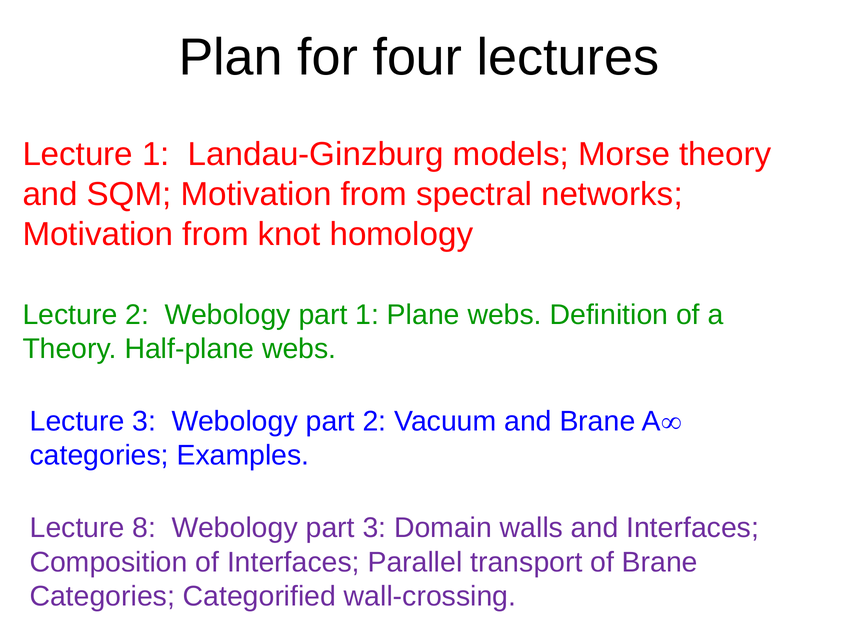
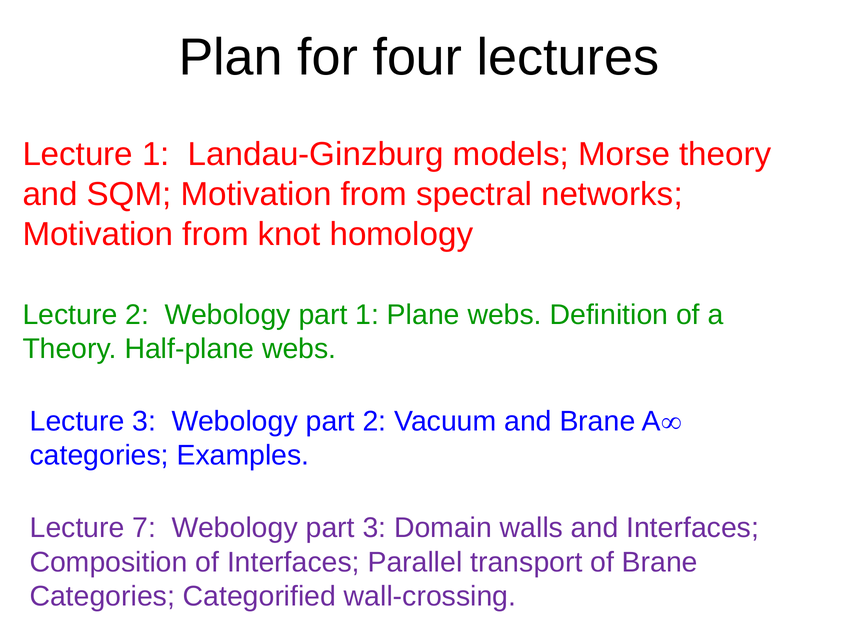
8: 8 -> 7 (144, 528)
